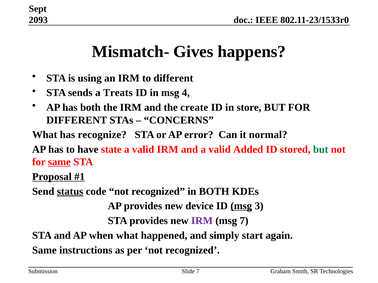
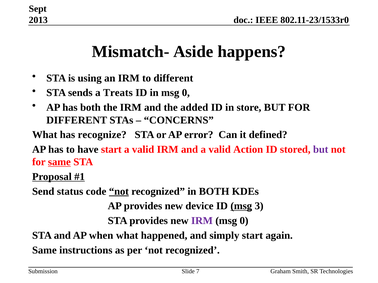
2093: 2093 -> 2013 (38, 20)
Gives: Gives -> Aside (193, 52)
in msg 4: 4 -> 0 (186, 93)
create: create -> added (194, 108)
normal: normal -> defined (268, 135)
have state: state -> start (111, 150)
Added: Added -> Action (248, 150)
but colour: green -> purple (321, 150)
status underline: present -> none (70, 192)
not underline: none -> present (119, 192)
7: 7 -> 0 (244, 221)
